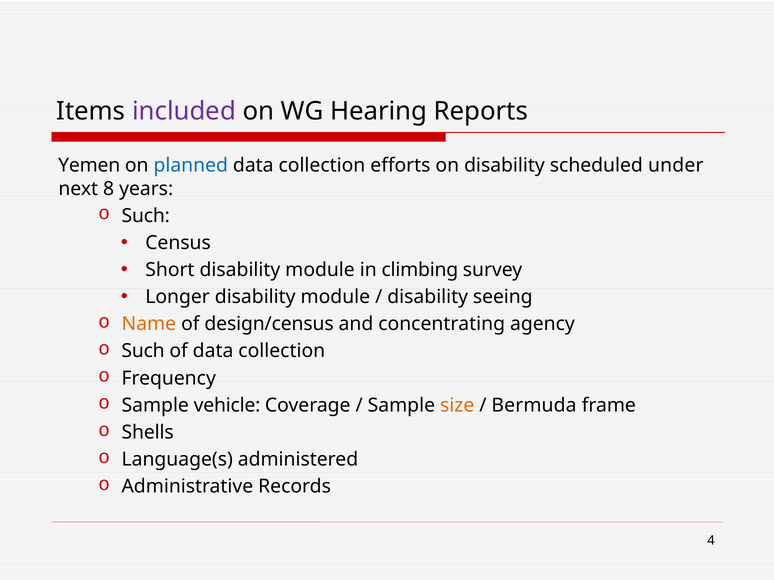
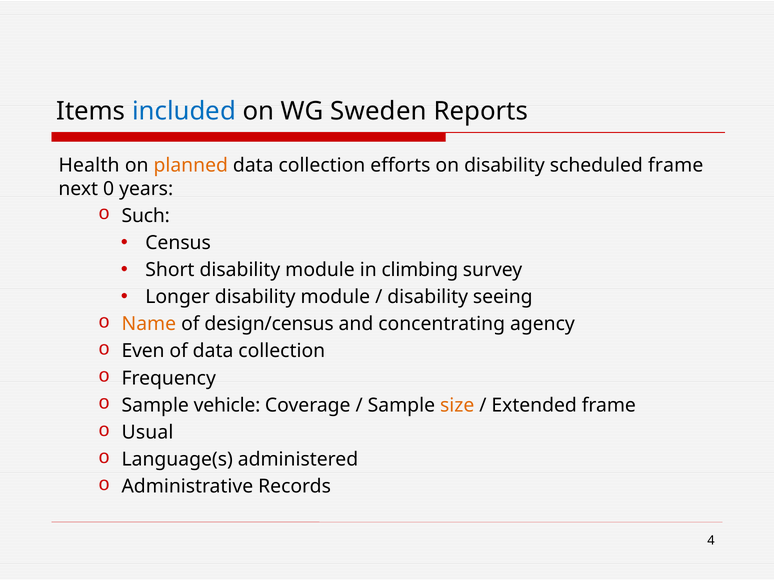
included colour: purple -> blue (184, 111)
Hearing: Hearing -> Sweden (378, 111)
Yemen: Yemen -> Health (89, 166)
planned colour: blue -> orange (191, 166)
scheduled under: under -> frame (676, 166)
8: 8 -> 0 (109, 189)
Such: Such -> Even (143, 351)
Bermuda: Bermuda -> Extended (534, 406)
Shells: Shells -> Usual (148, 433)
